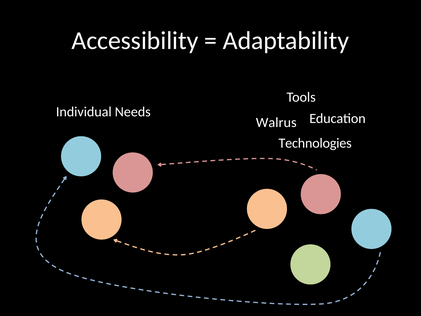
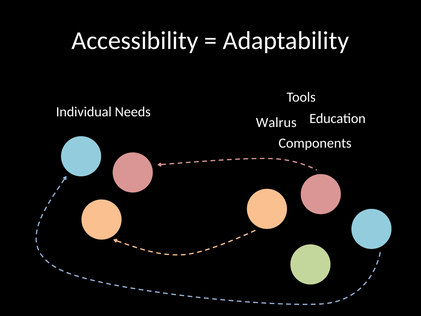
Technologies: Technologies -> Components (315, 143)
